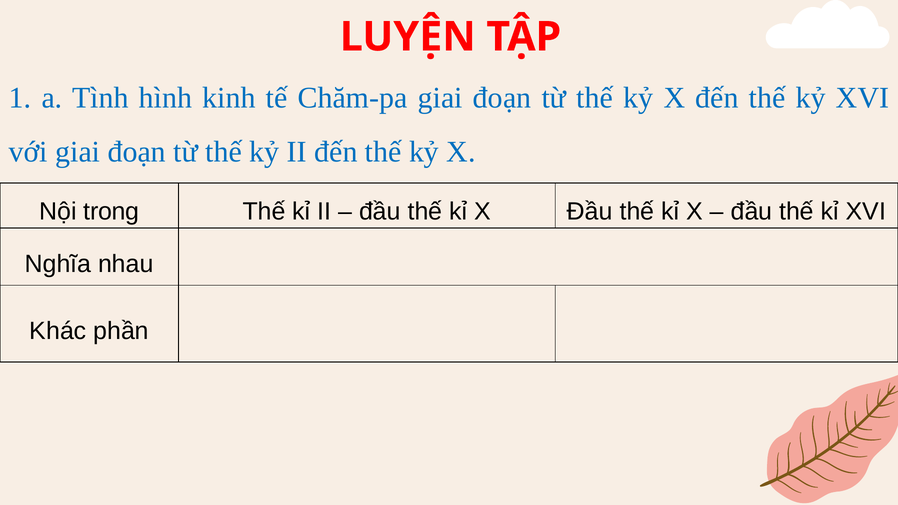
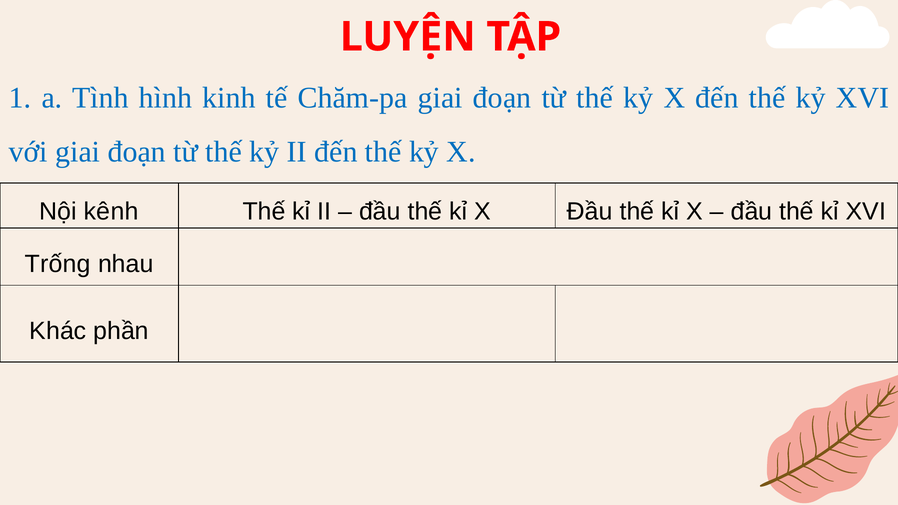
trong: trong -> kênh (111, 211)
Nghĩa: Nghĩa -> Trống (58, 264)
